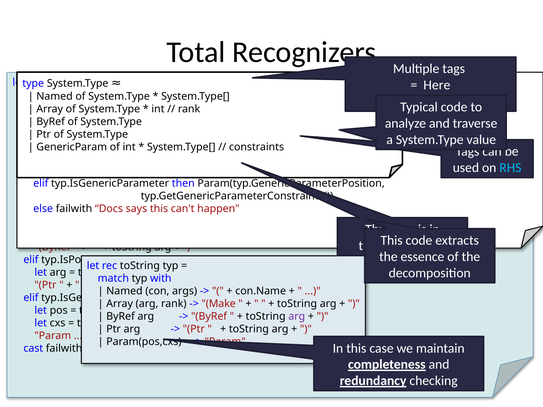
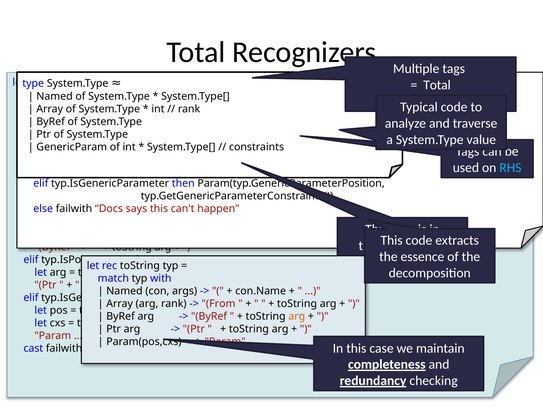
Here: Here -> Total (437, 85)
Make: Make -> From (219, 304)
arg colour: purple -> orange (297, 316)
